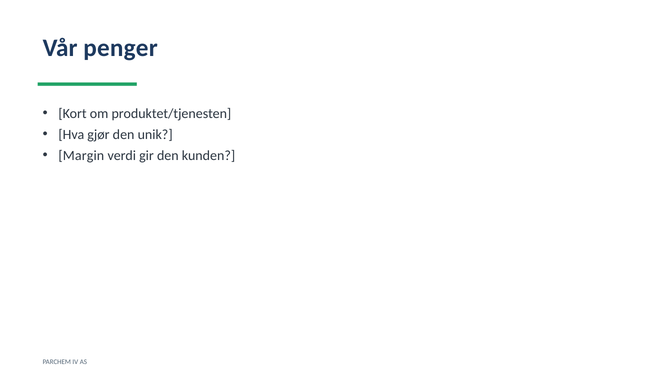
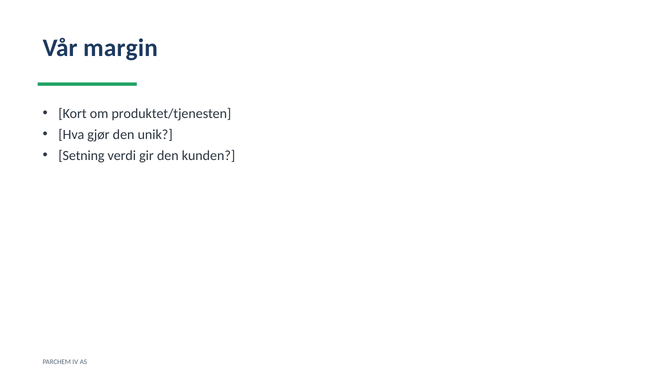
penger: penger -> margin (120, 48)
Margin: Margin -> Setning (81, 156)
